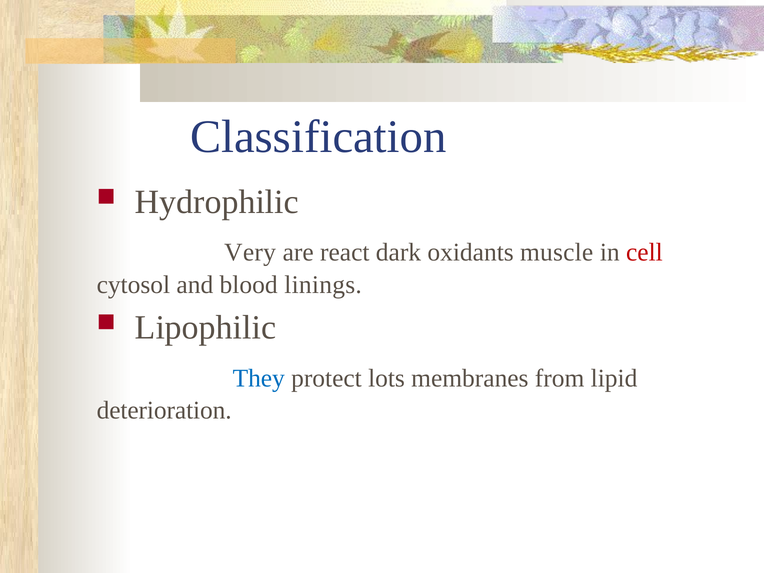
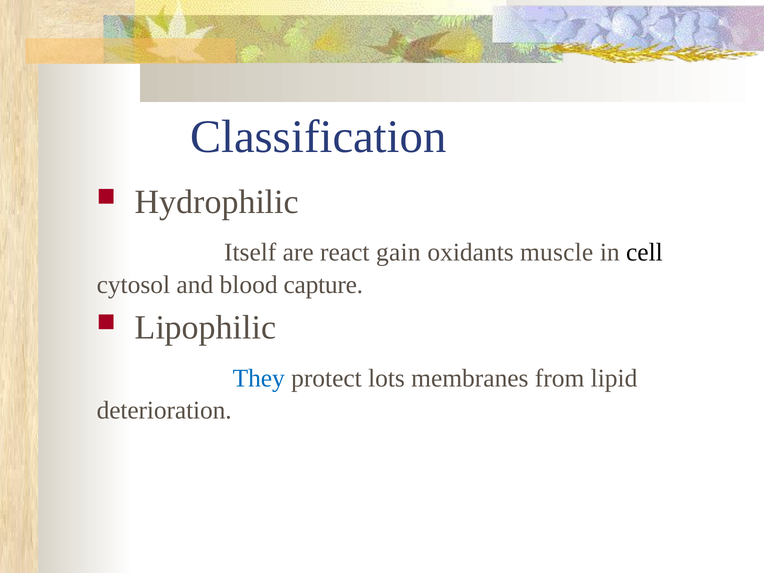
Very: Very -> Itself (250, 252)
dark: dark -> gain (398, 252)
cell colour: red -> black (644, 252)
linings: linings -> capture (323, 285)
